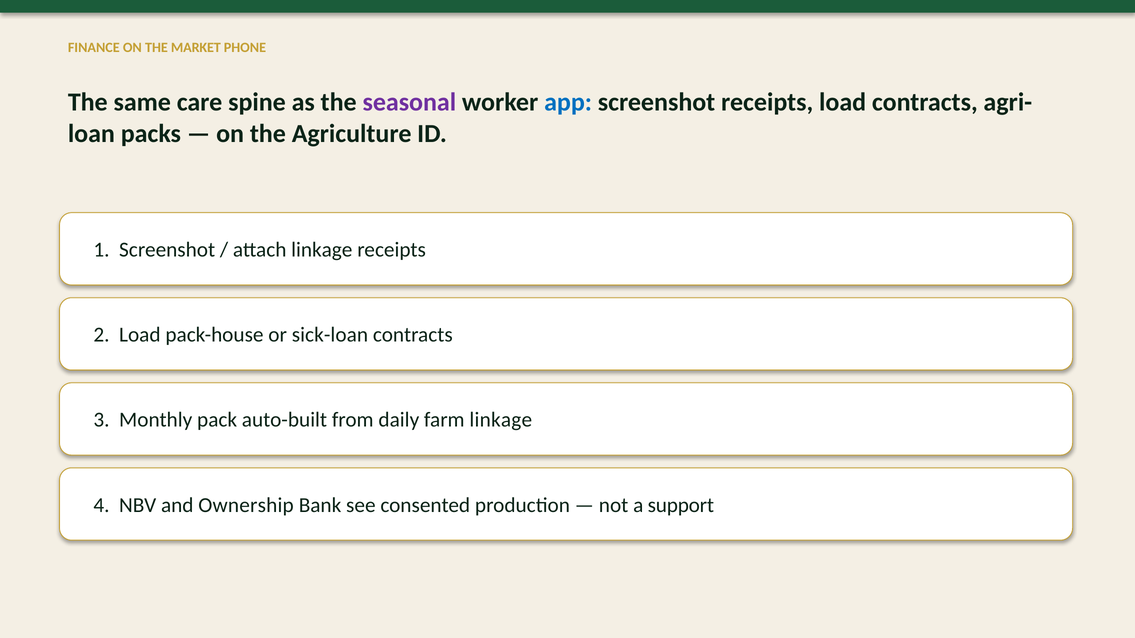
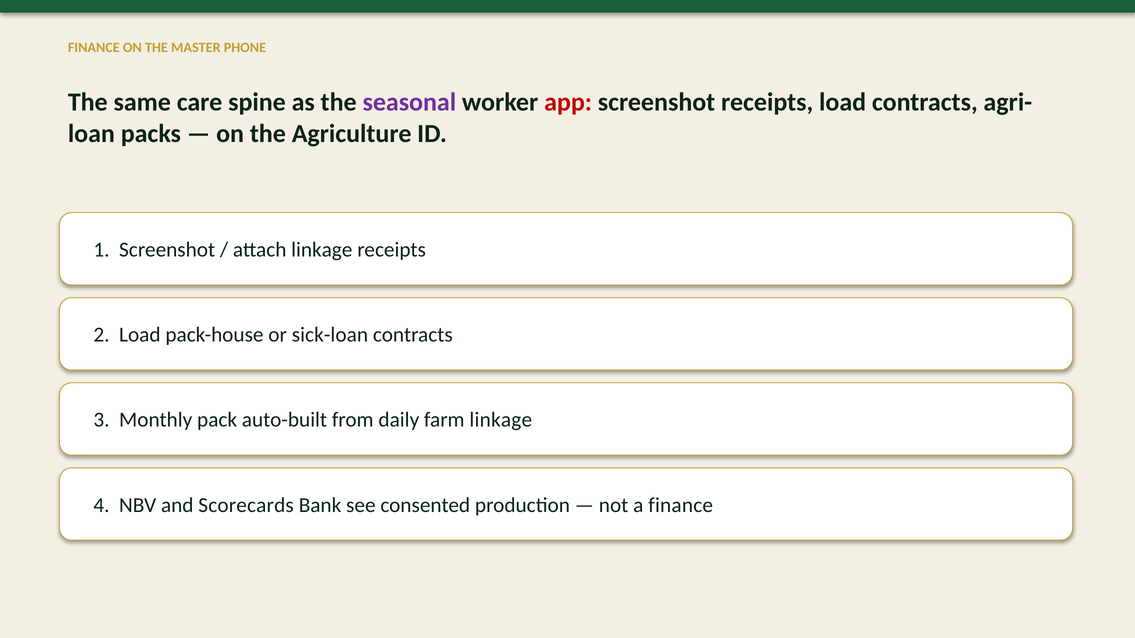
MARKET: MARKET -> MASTER (196, 48)
app colour: blue -> red (568, 102)
Ownership: Ownership -> Scorecards (246, 505)
a support: support -> finance (681, 505)
